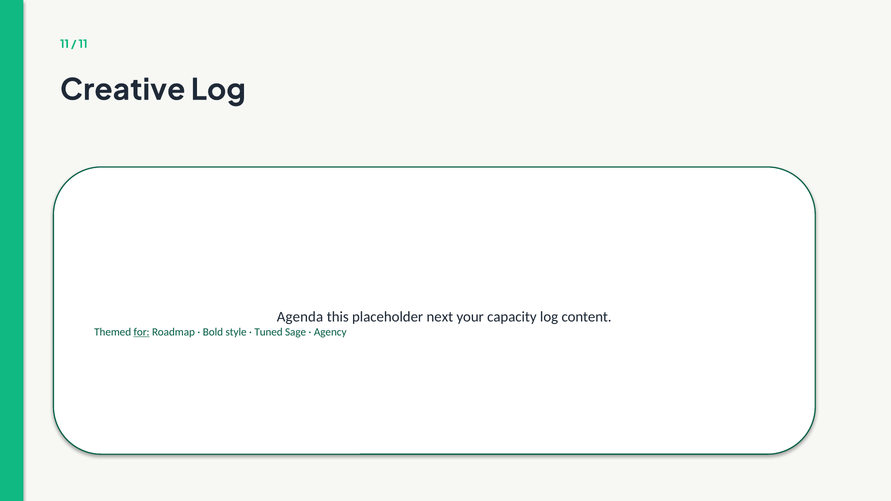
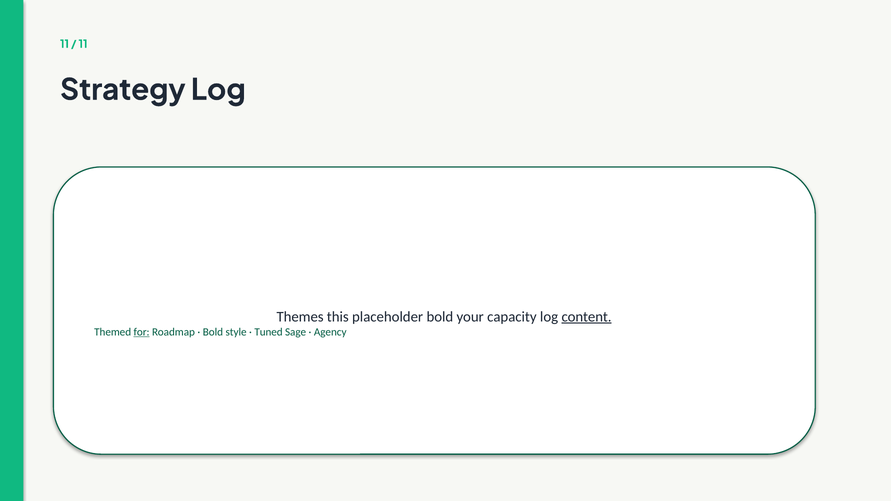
Creative: Creative -> Strategy (123, 90)
Agenda: Agenda -> Themes (300, 317)
placeholder next: next -> bold (440, 317)
content underline: none -> present (587, 317)
